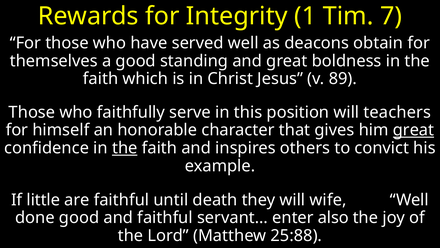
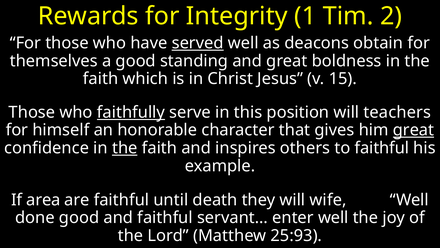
7: 7 -> 2 (391, 16)
served underline: none -> present (198, 43)
89: 89 -> 15 (343, 79)
faithfully underline: none -> present (131, 112)
to convict: convict -> faithful (382, 148)
little: little -> area (43, 200)
enter also: also -> well (333, 217)
25:88: 25:88 -> 25:93 (296, 235)
